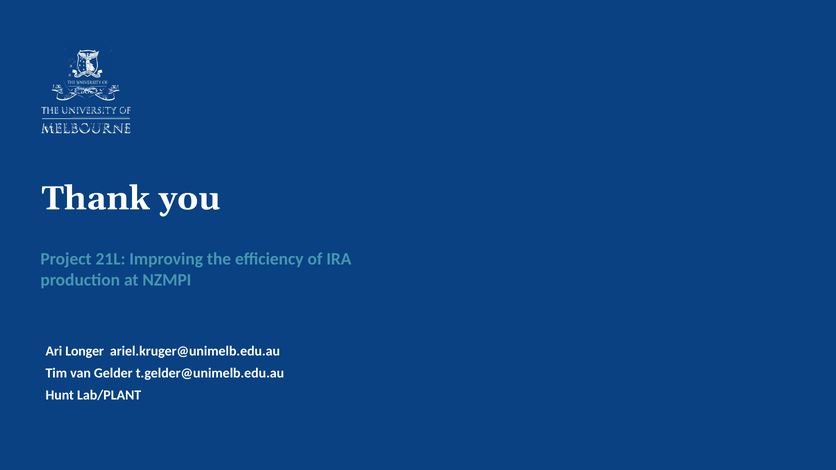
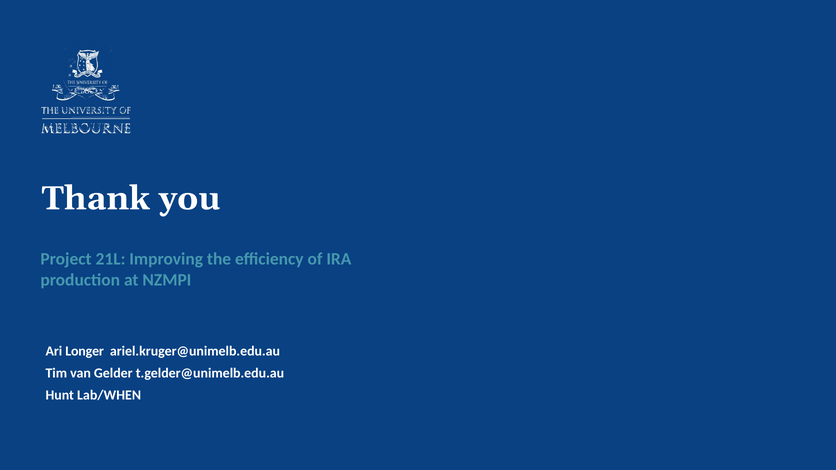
Lab/PLANT: Lab/PLANT -> Lab/WHEN (109, 395)
